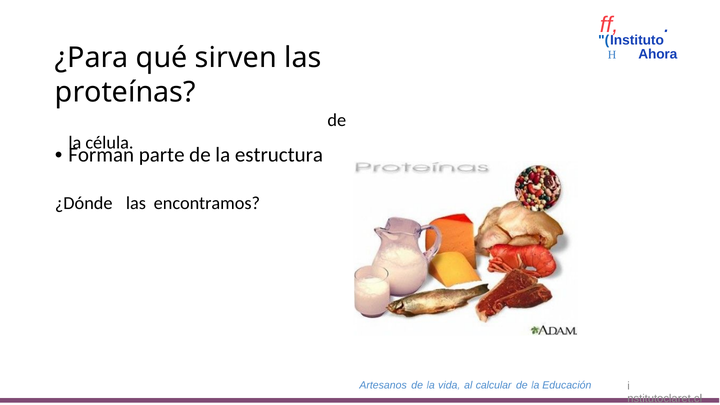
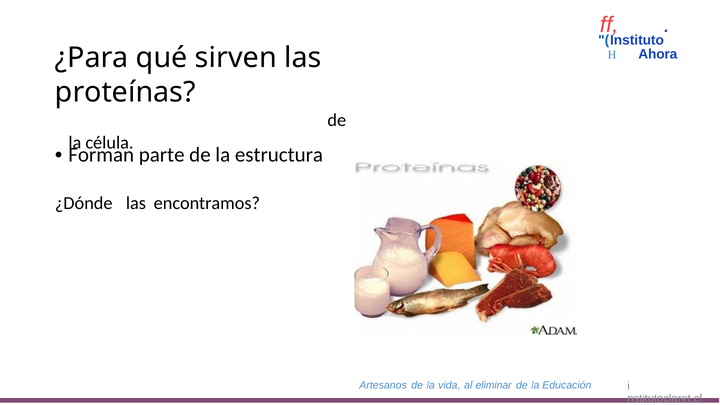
calcular: calcular -> eliminar (494, 385)
